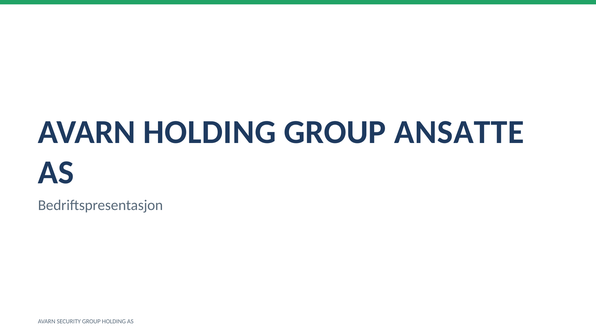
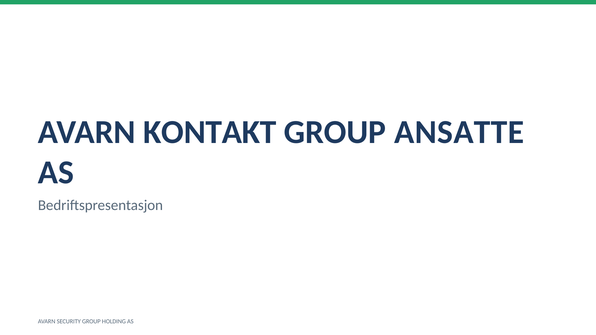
AVARN HOLDING: HOLDING -> KONTAKT (210, 132)
